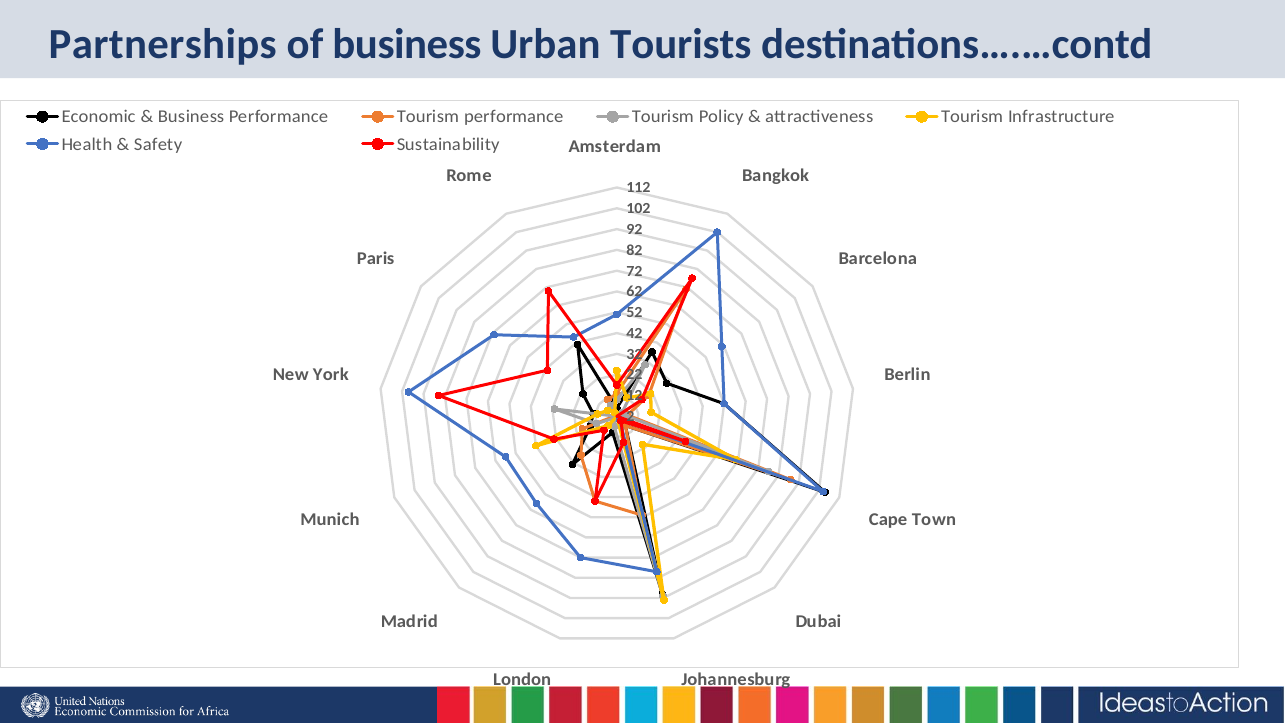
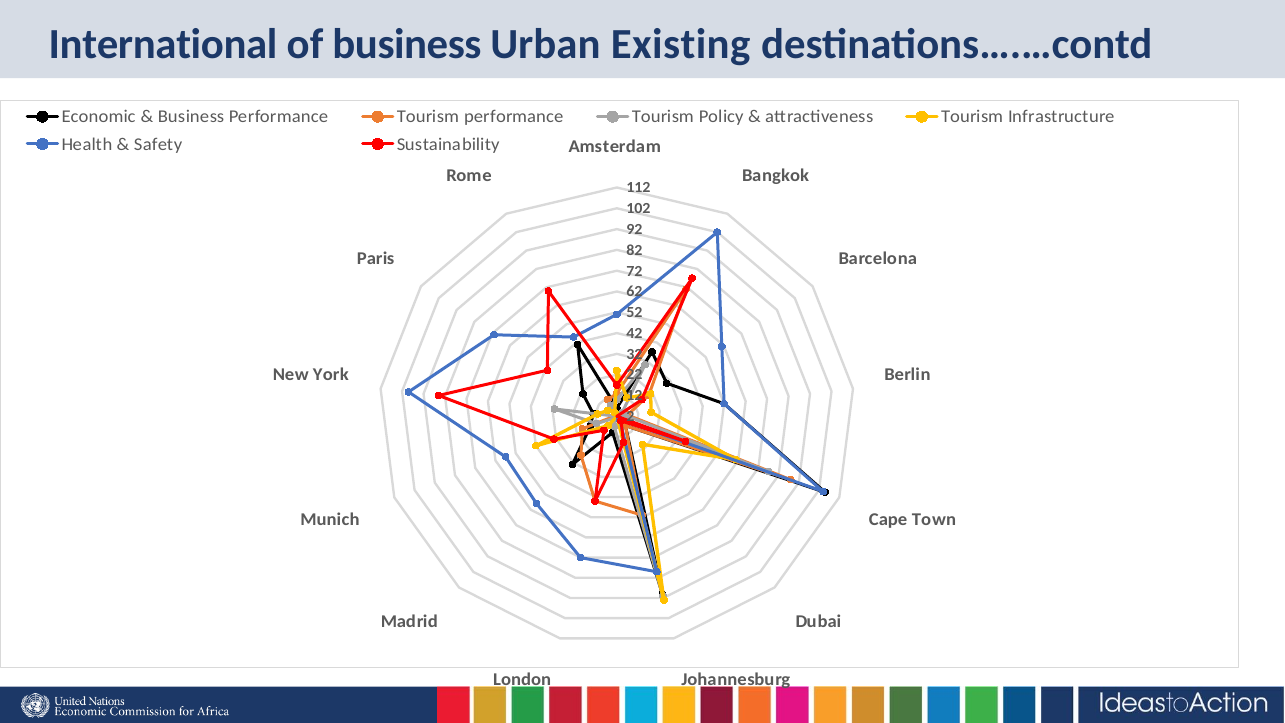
Partnerships: Partnerships -> International (163, 45)
Tourists: Tourists -> Existing (681, 45)
